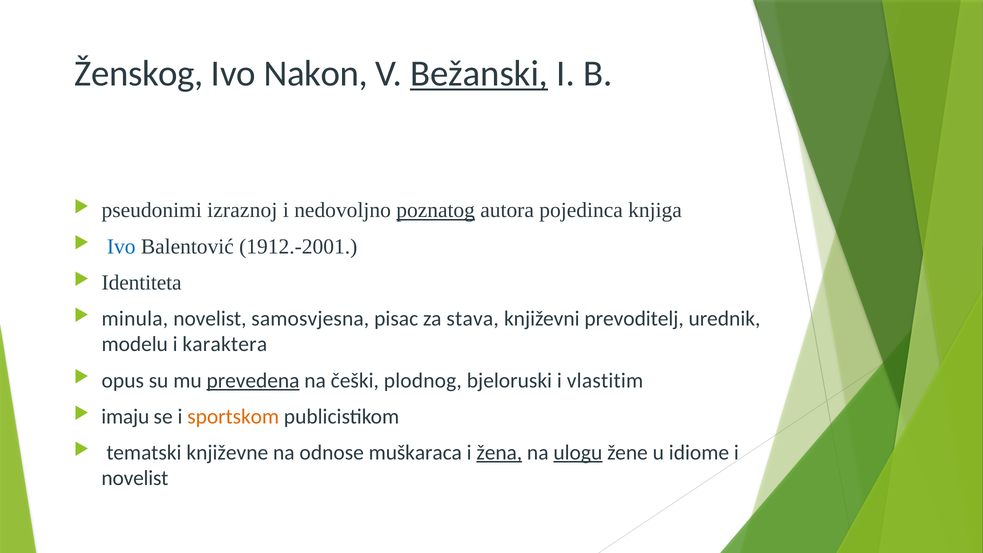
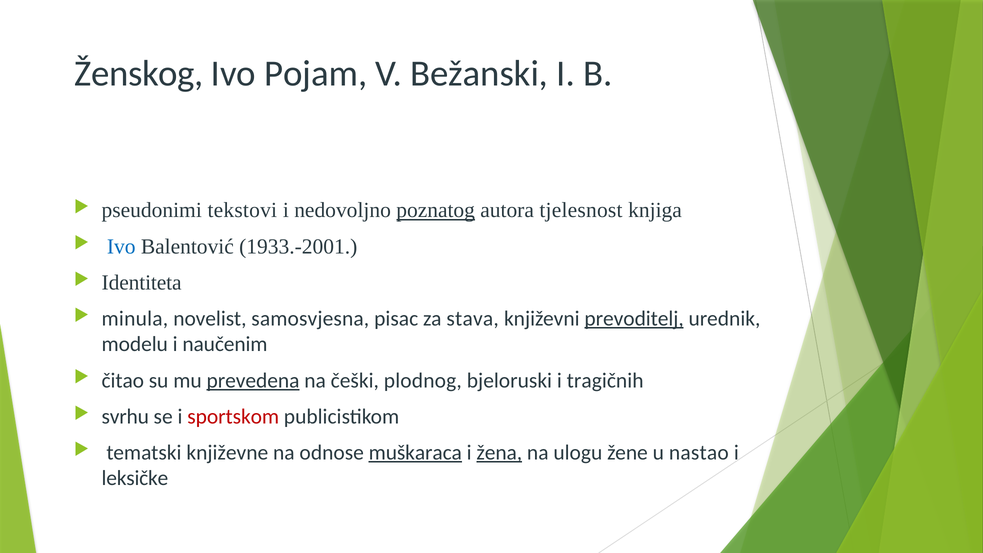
Nakon: Nakon -> Pojam (316, 74)
Bežanski underline: present -> none (479, 74)
izraznoj: izraznoj -> tekstovi (242, 210)
pojedinca: pojedinca -> tjelesnost (581, 210)
1912.-2001: 1912.-2001 -> 1933.-2001 (298, 246)
prevoditelj underline: none -> present (634, 319)
karaktera: karaktera -> naučenim (225, 344)
opus: opus -> čitao (123, 380)
vlastitim: vlastitim -> tragičnih (605, 380)
imaju: imaju -> svrhu (125, 416)
sportskom colour: orange -> red (233, 416)
muškaraca underline: none -> present (415, 452)
ulogu underline: present -> none (578, 452)
idiome: idiome -> nastao (699, 452)
novelist: novelist -> leksičke (135, 478)
